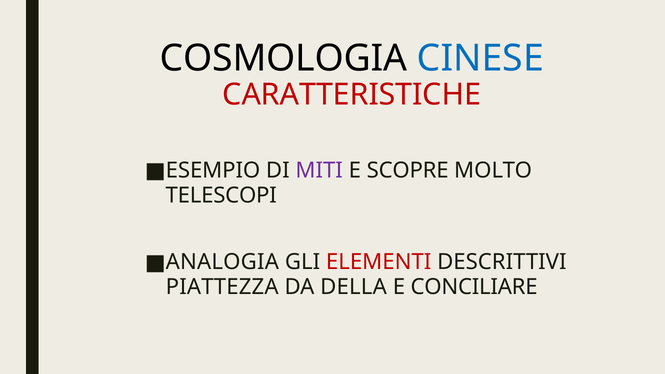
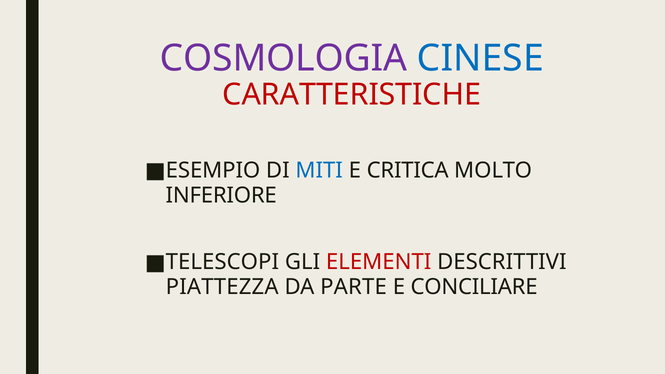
COSMOLOGIA colour: black -> purple (284, 58)
MITI colour: purple -> blue (319, 170)
SCOPRE: SCOPRE -> CRITICA (408, 170)
TELESCOPI: TELESCOPI -> INFERIORE (221, 195)
ANALOGIA: ANALOGIA -> TELESCOPI (222, 262)
DELLA: DELLA -> PARTE (354, 287)
